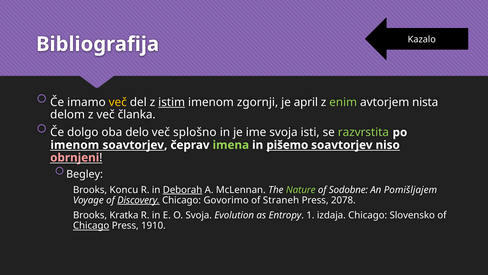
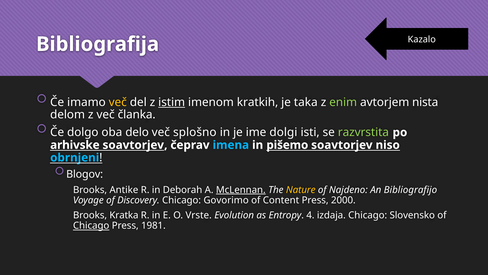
zgornji: zgornji -> kratkih (258, 102)
april: april -> taka (306, 102)
ime svoja: svoja -> dolgi (283, 132)
imenom: imenom -> arhivske (75, 145)
imena colour: light green -> light blue (231, 145)
obrnjeni colour: pink -> light blue (75, 157)
Begley: Begley -> Blogov (85, 174)
Koncu: Koncu -> Antike (124, 189)
Deborah underline: present -> none (183, 189)
McLennan underline: none -> present (241, 189)
Nature colour: light green -> yellow (301, 189)
Sodobne: Sodobne -> Najdeno (348, 189)
Pomišljajem: Pomišljajem -> Bibliografijo (410, 189)
Discovery underline: present -> none (138, 200)
Straneh: Straneh -> Content (281, 200)
2078: 2078 -> 2000 (343, 200)
O Svoja: Svoja -> Vrste (199, 215)
1: 1 -> 4 (310, 215)
1910: 1910 -> 1981 (153, 225)
